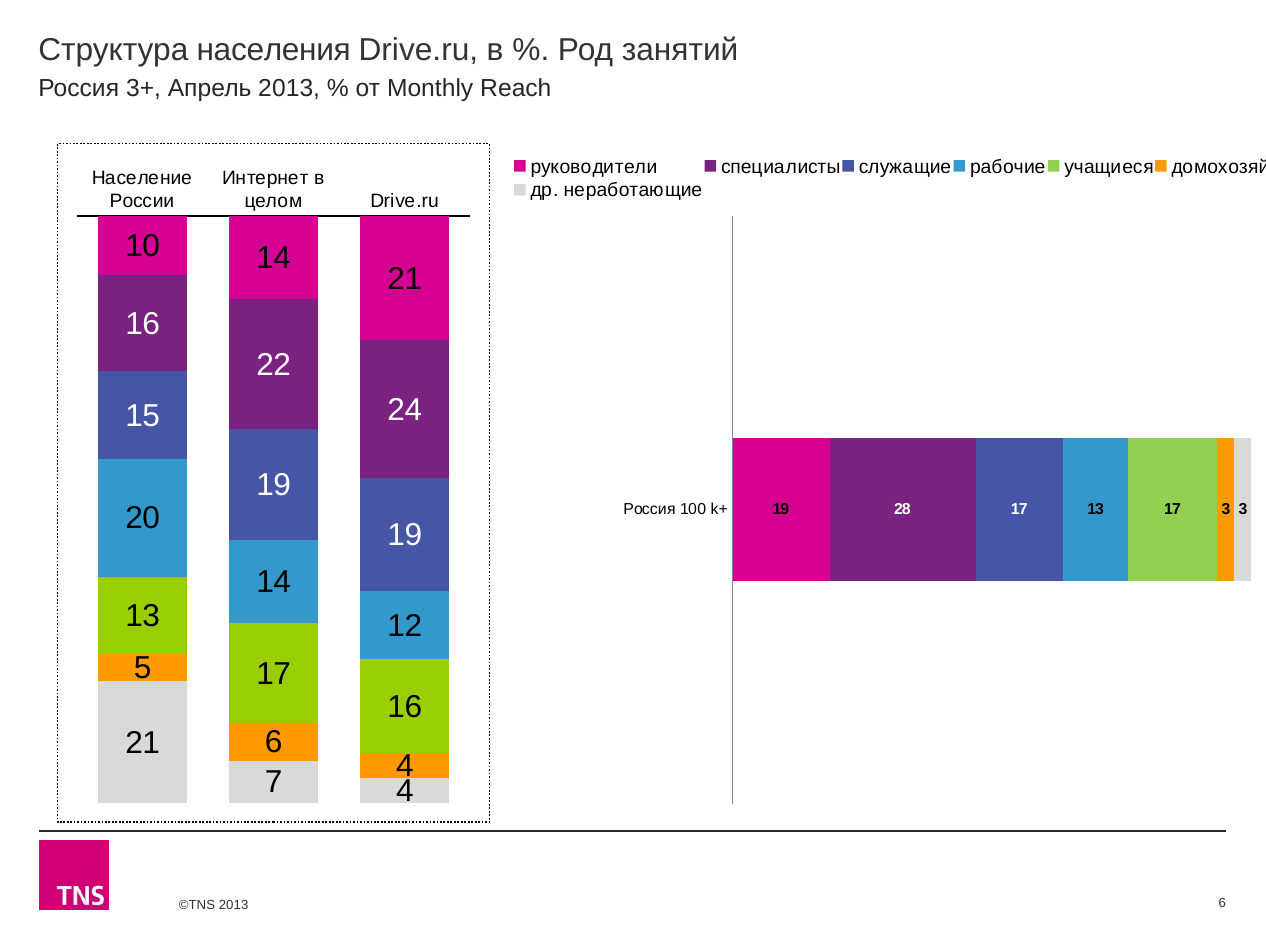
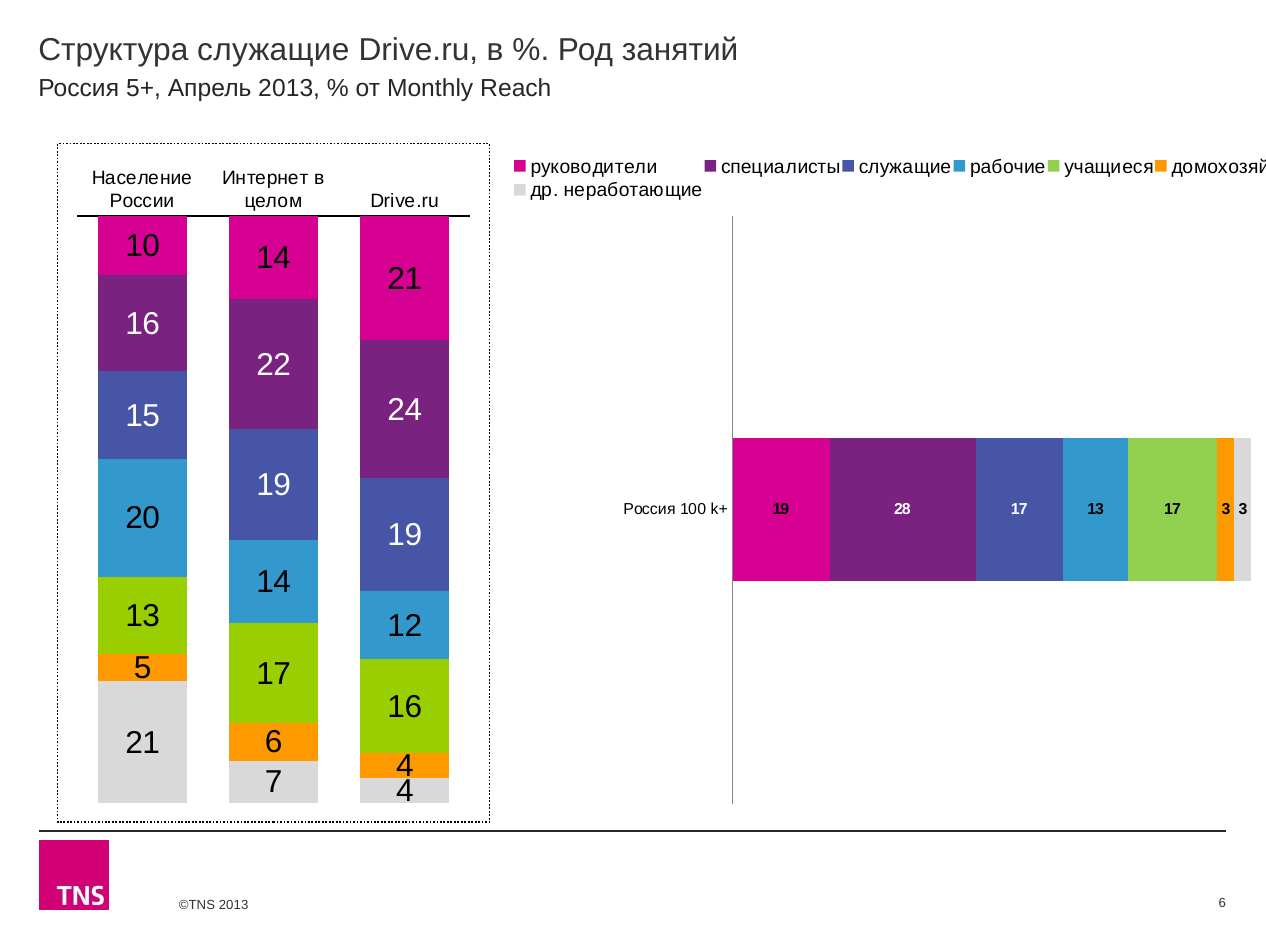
Структура населения: населения -> служащие (273, 50)
3+: 3+ -> 5+ (144, 89)
